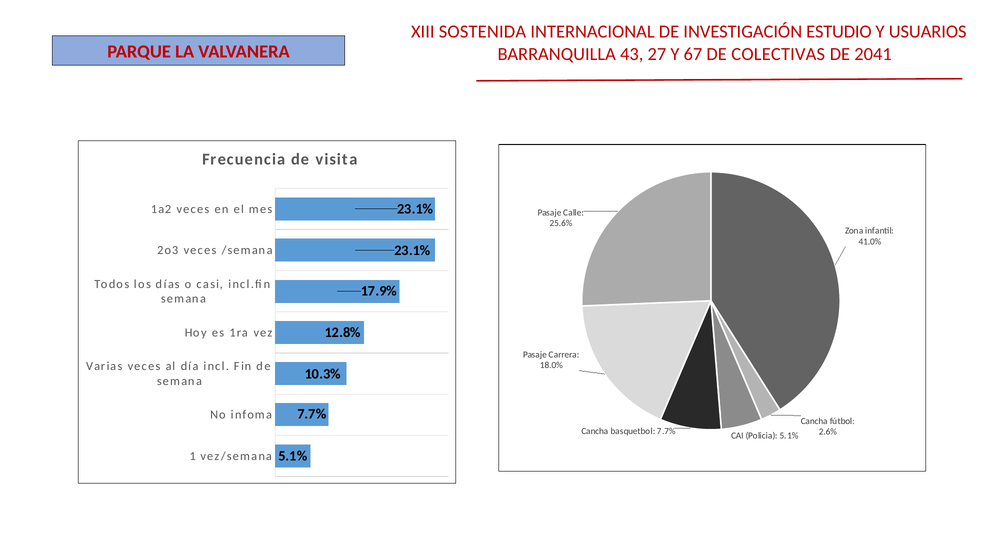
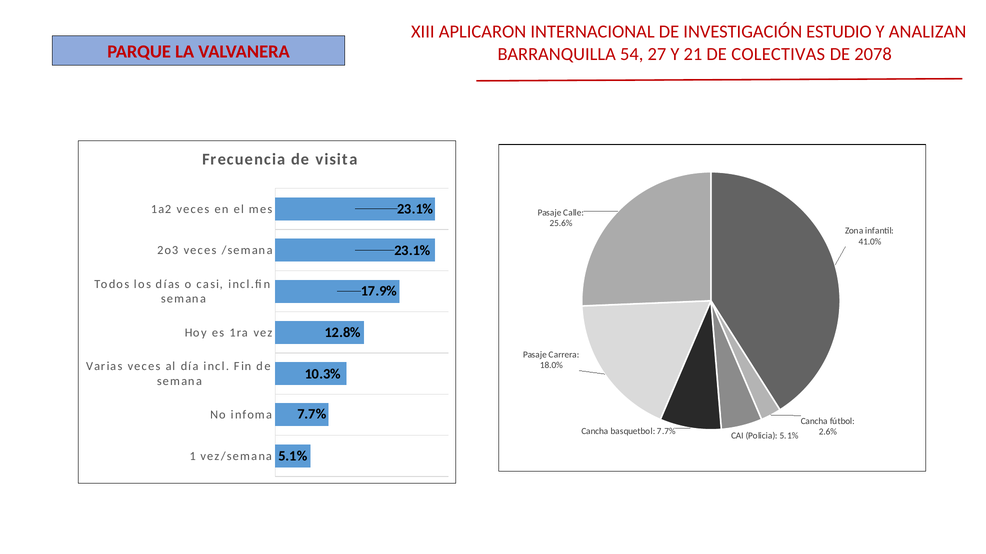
SOSTENIDA: SOSTENIDA -> APLICARON (483, 32)
USUARIOS: USUARIOS -> ANALIZAN (928, 32)
43: 43 -> 54 (632, 54)
67: 67 -> 21 (693, 54)
2041: 2041 -> 2078 (873, 54)
